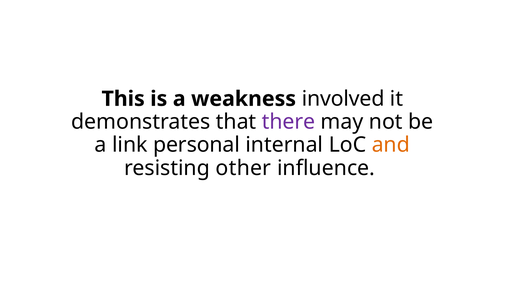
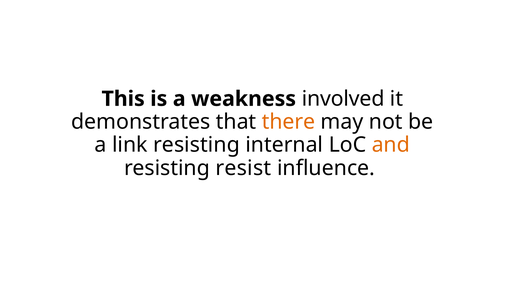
there colour: purple -> orange (289, 122)
link personal: personal -> resisting (196, 145)
other: other -> resist (243, 168)
